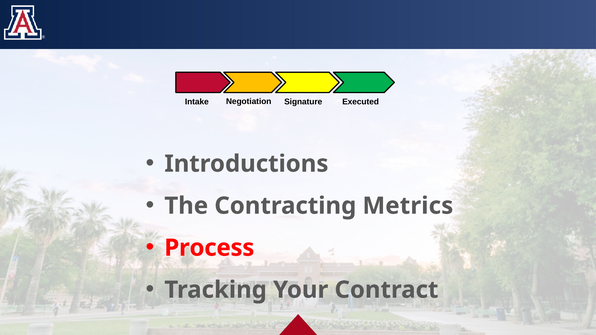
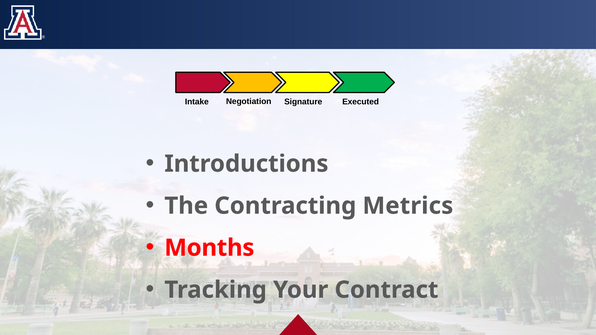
Process: Process -> Months (209, 248)
